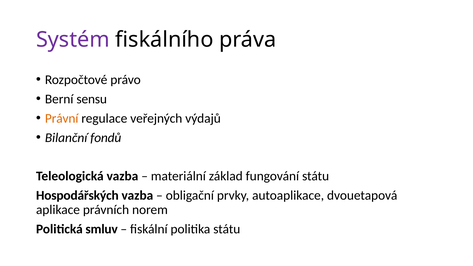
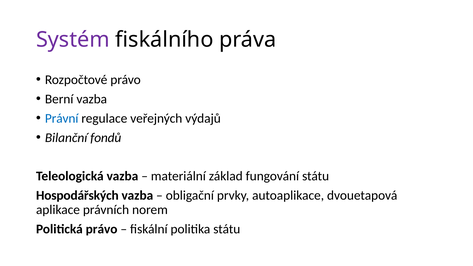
Berní sensu: sensu -> vazba (92, 99)
Právní colour: orange -> blue (62, 118)
Politická smluv: smluv -> právo (102, 229)
